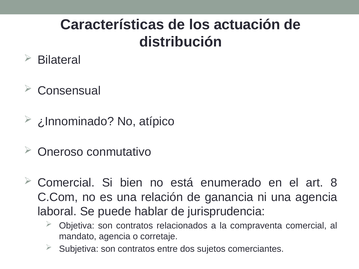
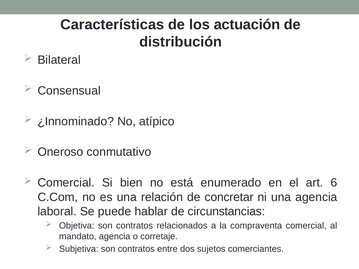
8: 8 -> 6 (334, 183)
ganancia: ganancia -> concretar (229, 197)
jurisprudencia: jurisprudencia -> circunstancias (226, 212)
